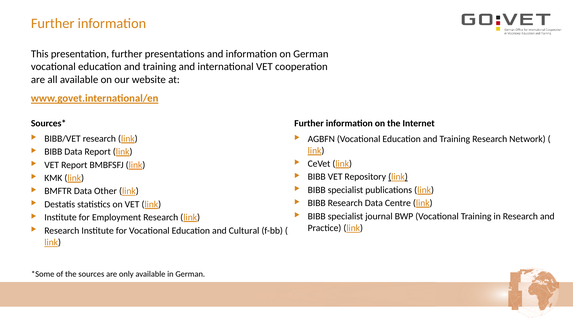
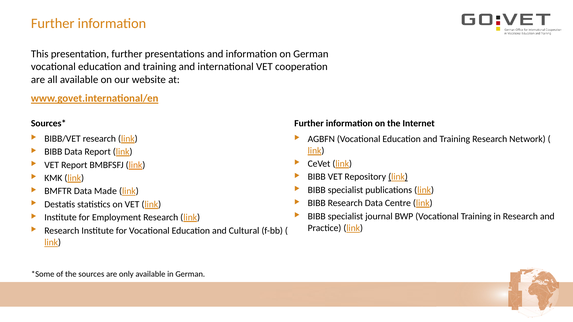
Other: Other -> Made (105, 191)
